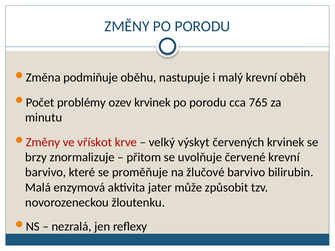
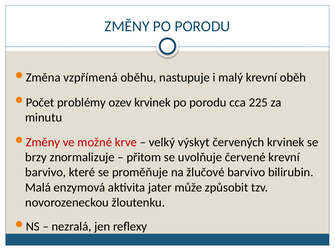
podmiňuje: podmiňuje -> vzpřímená (90, 78)
765: 765 -> 225 (258, 102)
vřískot: vřískot -> možné (95, 142)
